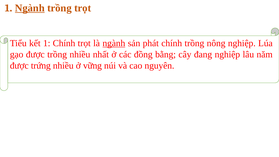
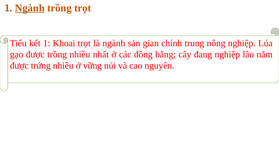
1 Chính: Chính -> Khoai (64, 43)
ngành underline: present -> none (114, 43)
phát: phát -> gian (151, 43)
chính trồng: trồng -> trung (194, 43)
